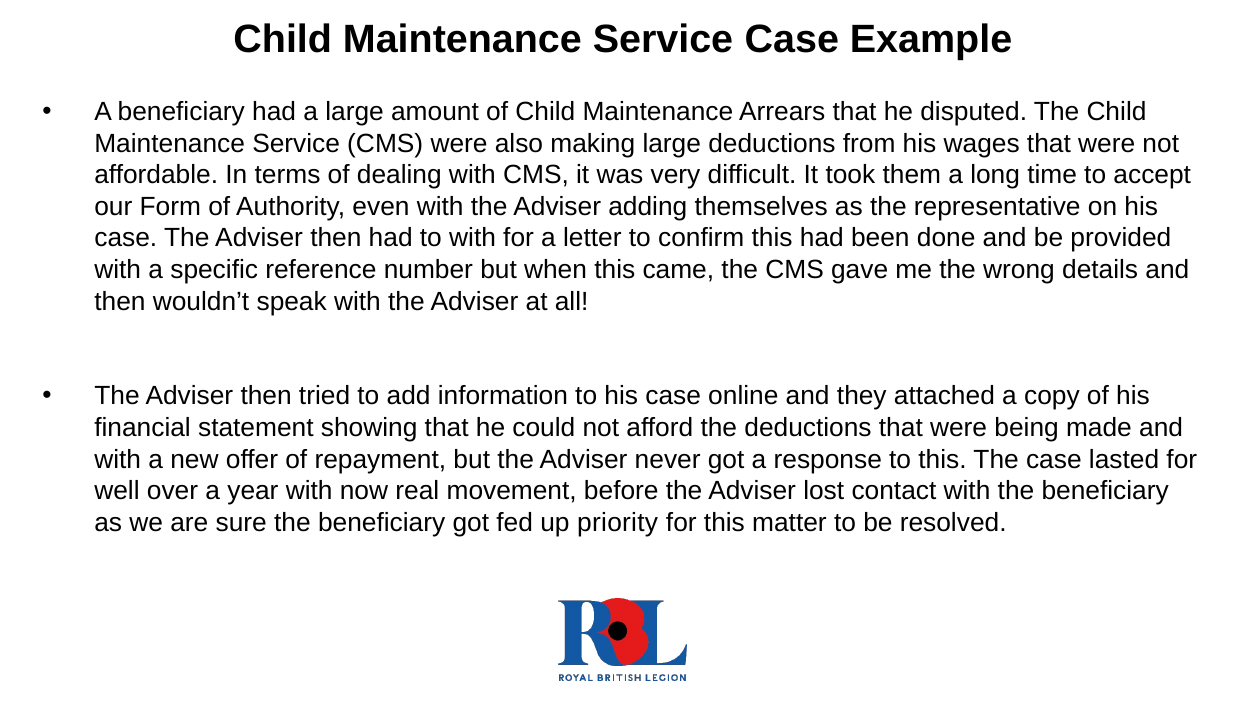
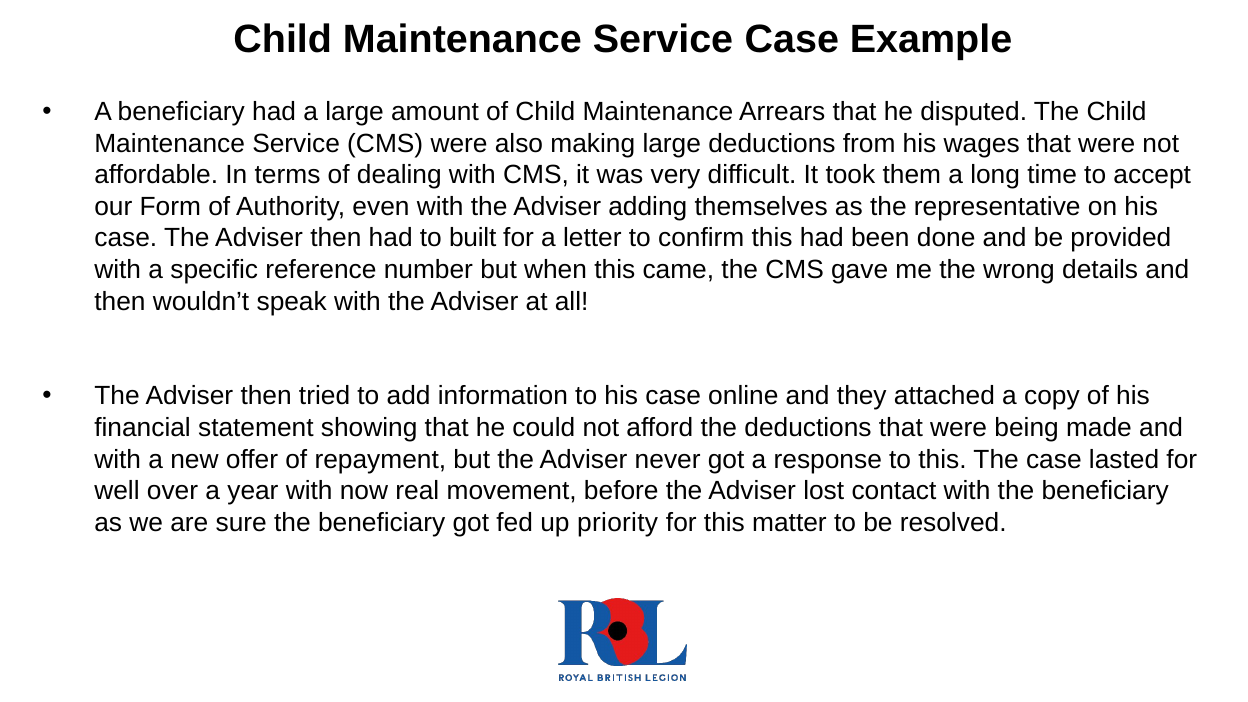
to with: with -> built (473, 238)
